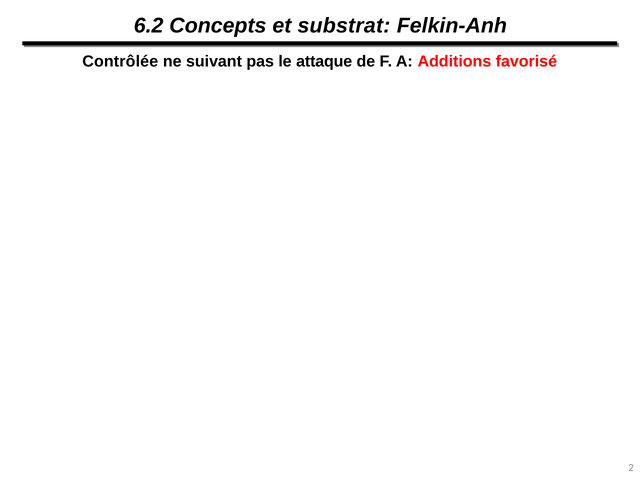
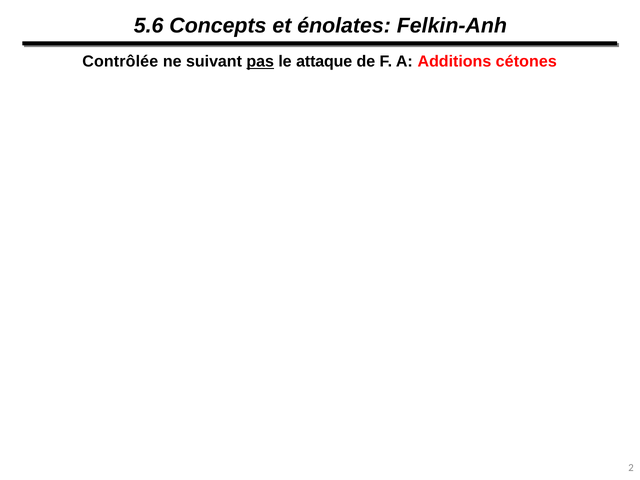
6.2: 6.2 -> 5.6 (149, 26)
substrat: substrat -> énolates (344, 26)
pas underline: none -> present (260, 61)
favorisé: favorisé -> cétones (526, 61)
